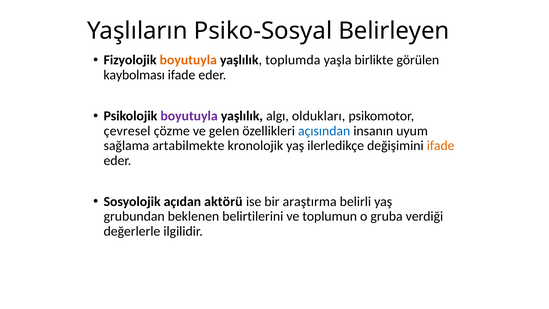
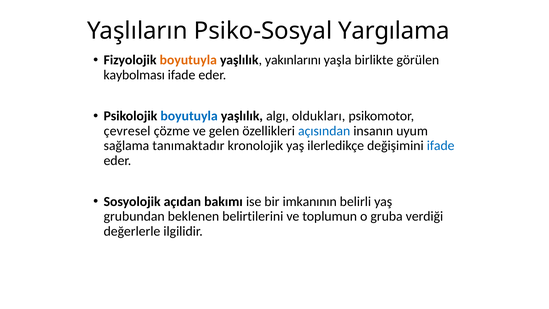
Belirleyen: Belirleyen -> Yargılama (394, 31)
toplumda: toplumda -> yakınlarını (293, 60)
boyutuyla colour: purple -> blue (189, 116)
artabilmekte: artabilmekte -> tanımaktadır (188, 146)
ifade colour: orange -> blue (441, 146)
aktörü: aktörü -> bakımı (223, 201)
araştırma: araştırma -> imkanının (310, 201)
